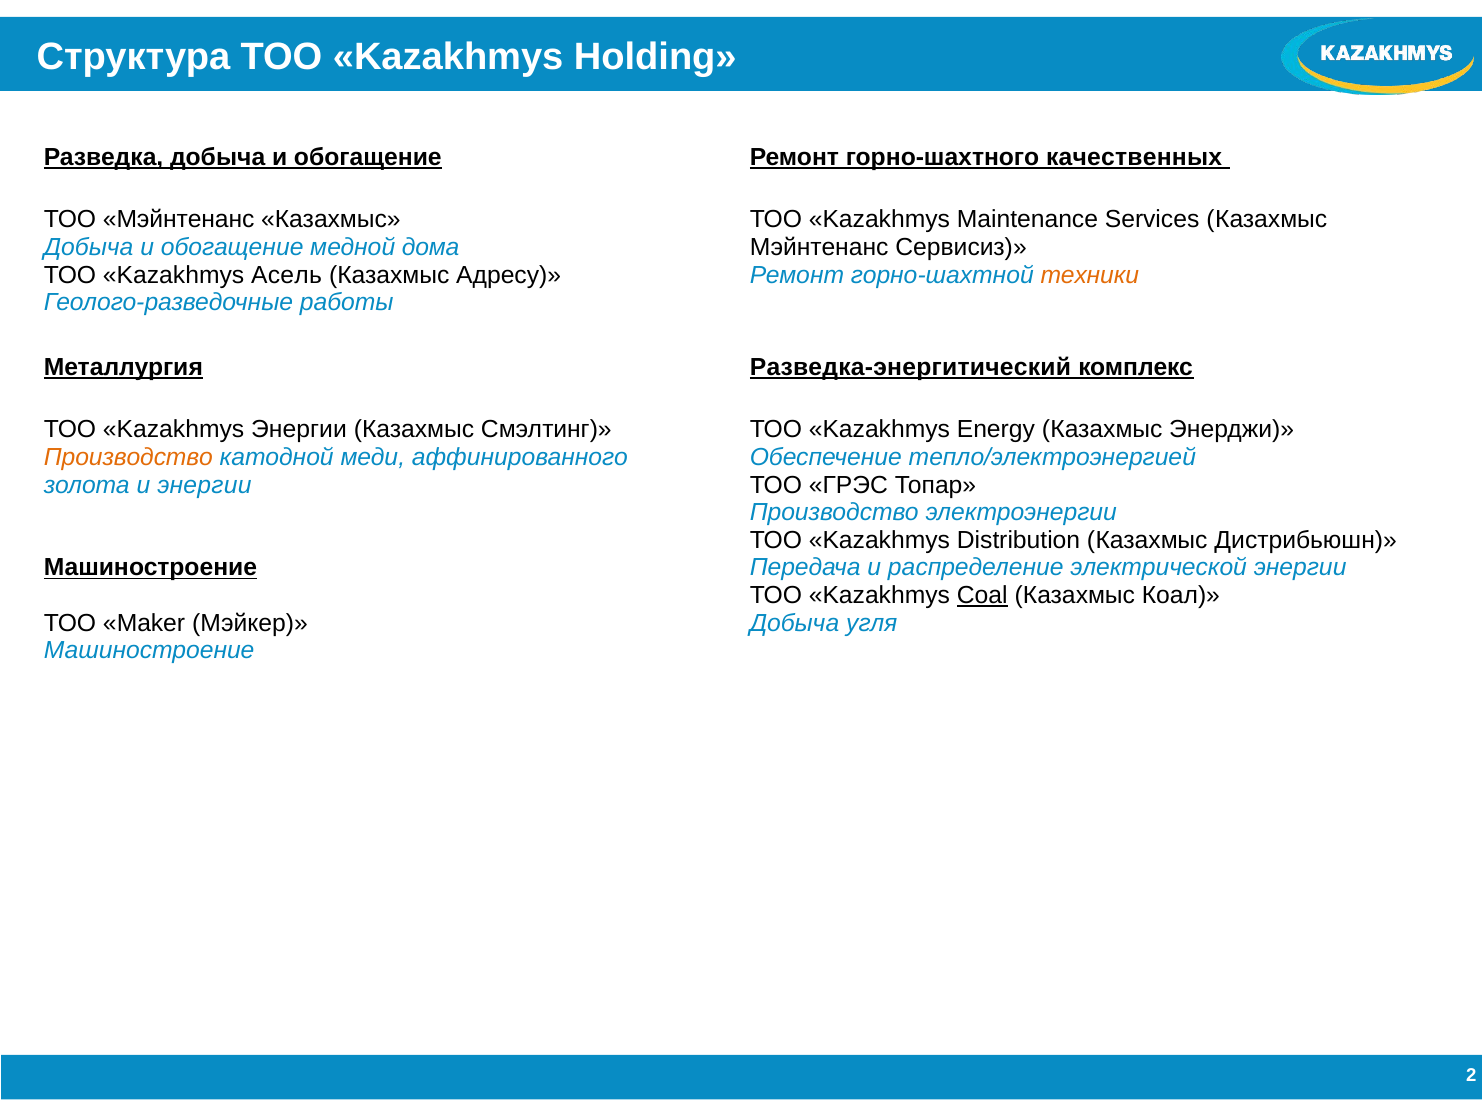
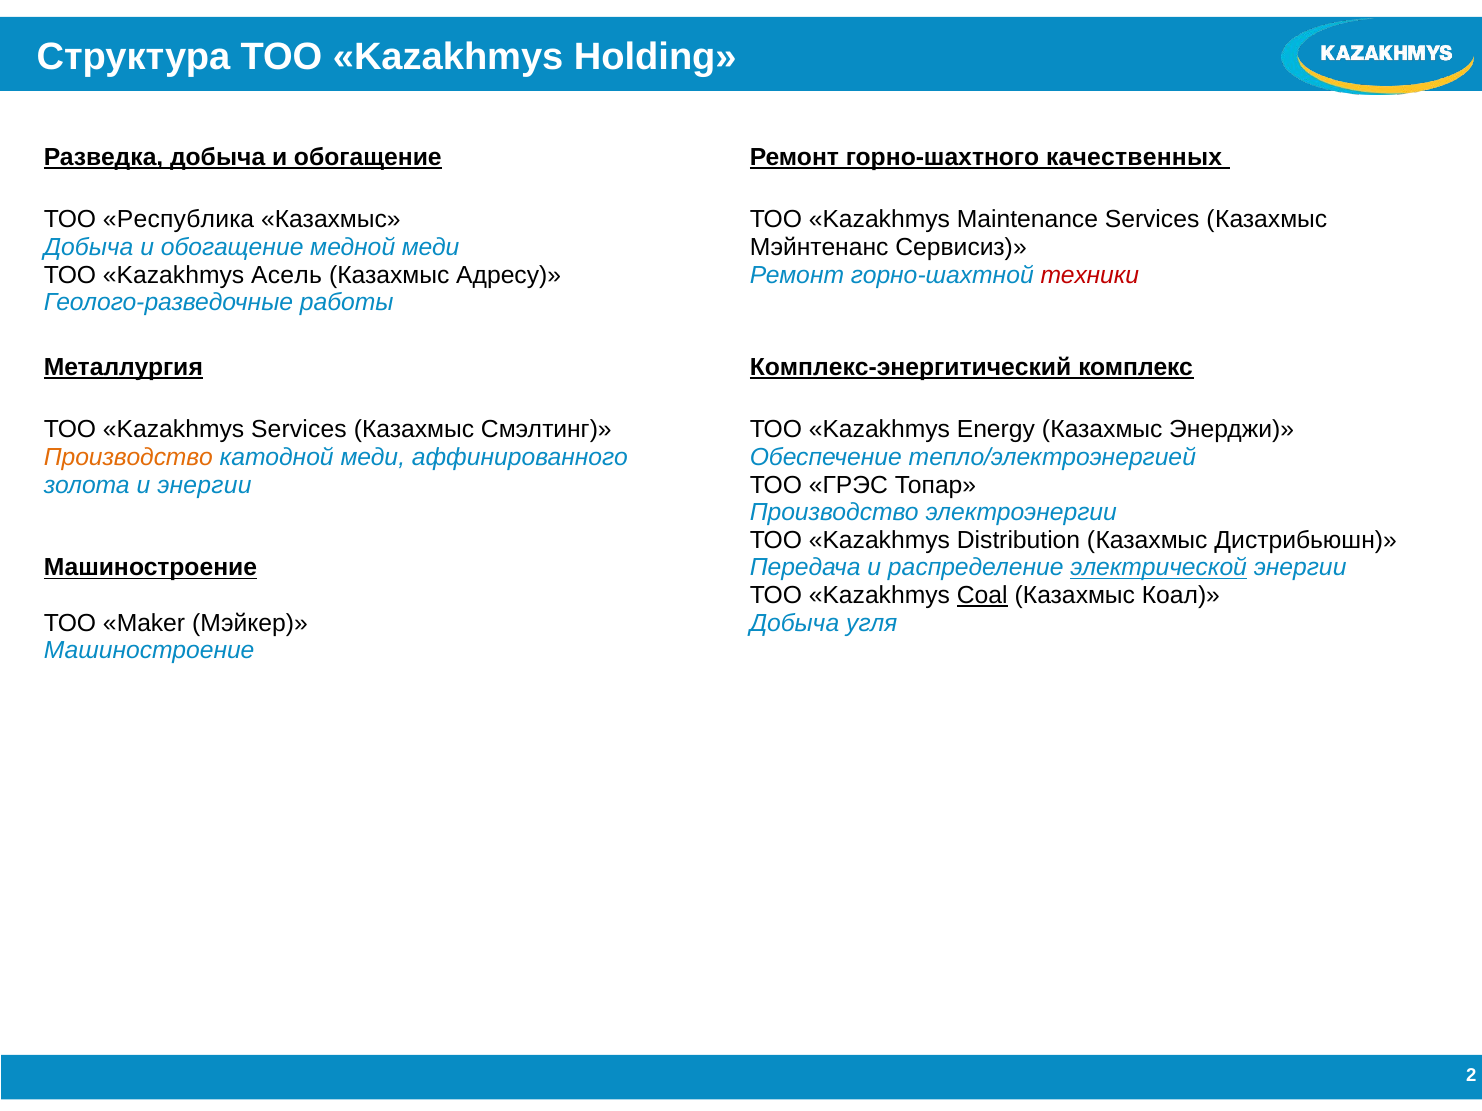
ТОО Мэйнтенанс: Мэйнтенанс -> Республика (178, 220)
медной дома: дома -> меди (431, 247)
техники colour: orange -> red (1090, 275)
Разведка-энергитический: Разведка-энергитический -> Комплекс-энергитический (911, 367)
Kazakhmys Энергии: Энергии -> Services (299, 430)
электрической underline: none -> present (1159, 568)
